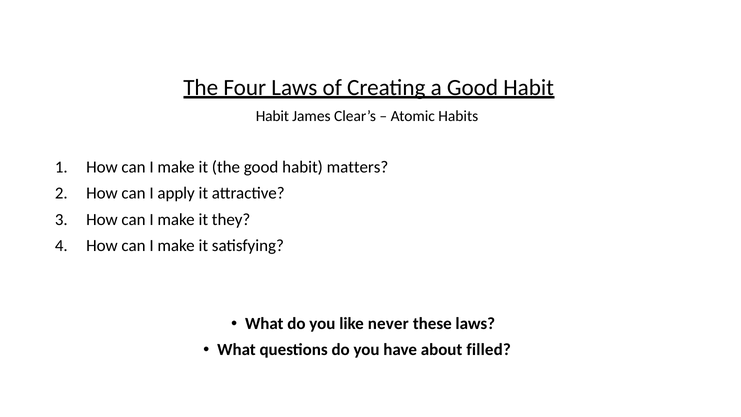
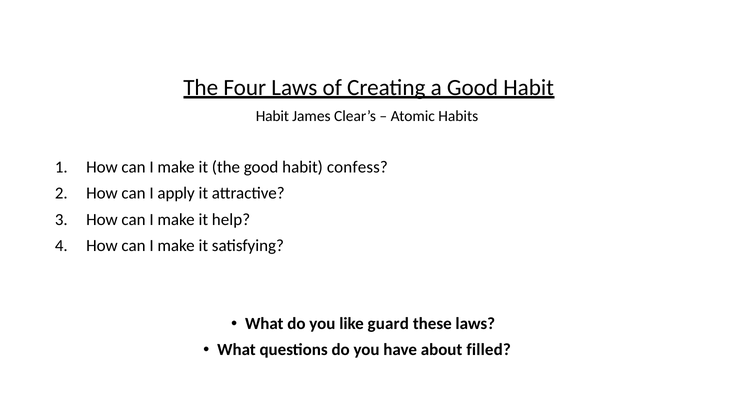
matters: matters -> confess (357, 167)
they: they -> help (231, 219)
never: never -> guard (388, 324)
